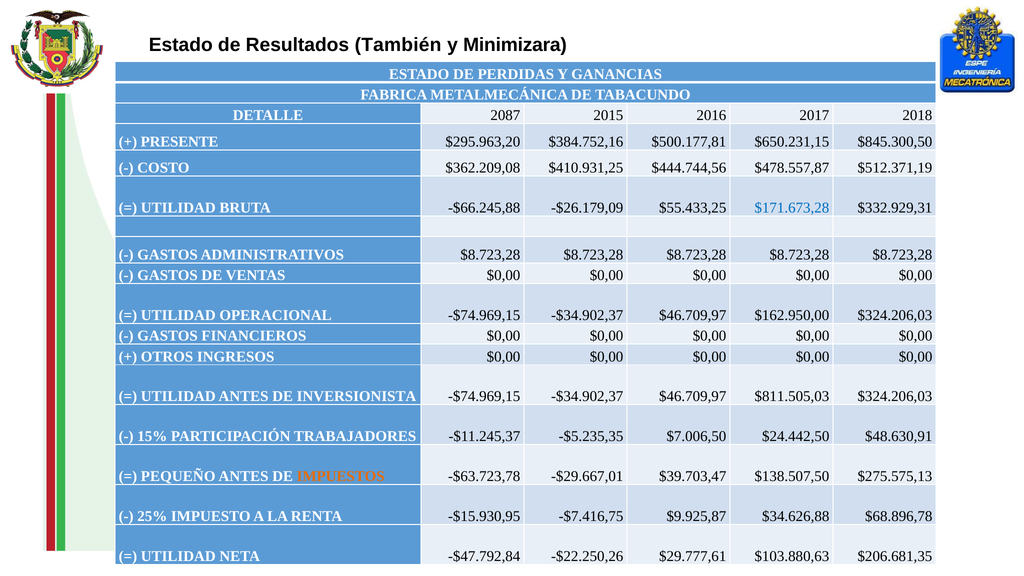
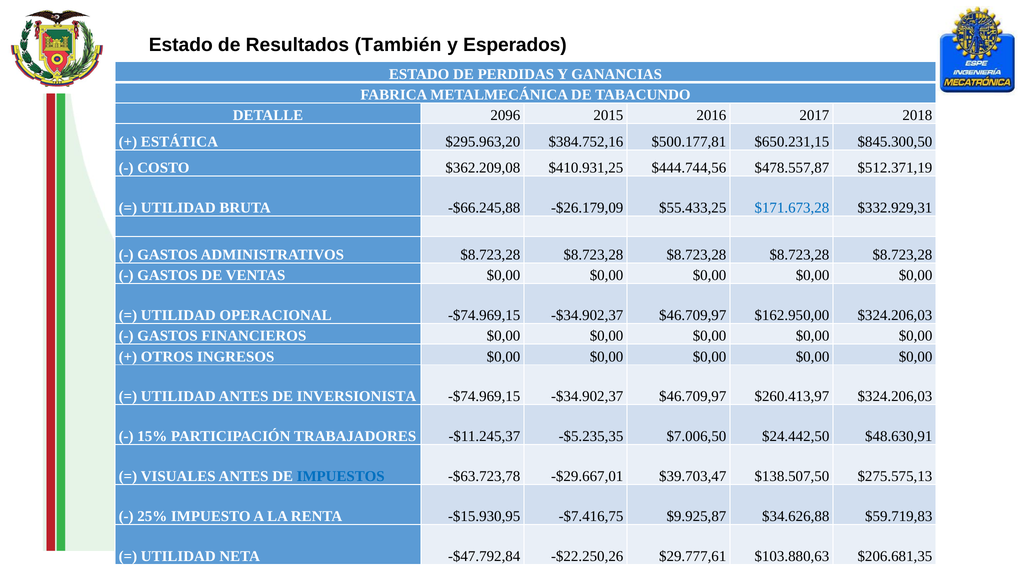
Minimizara: Minimizara -> Esperados (515, 45)
2087: 2087 -> 2096 (505, 115)
PRESENTE: PRESENTE -> ESTÁTICA (179, 142)
$811.505,03: $811.505,03 -> $260.413,97 (792, 397)
PEQUEÑO: PEQUEÑO -> VISUALES (178, 476)
IMPUESTOS colour: orange -> blue (341, 476)
$68.896,78: $68.896,78 -> $59.719,83 (899, 516)
